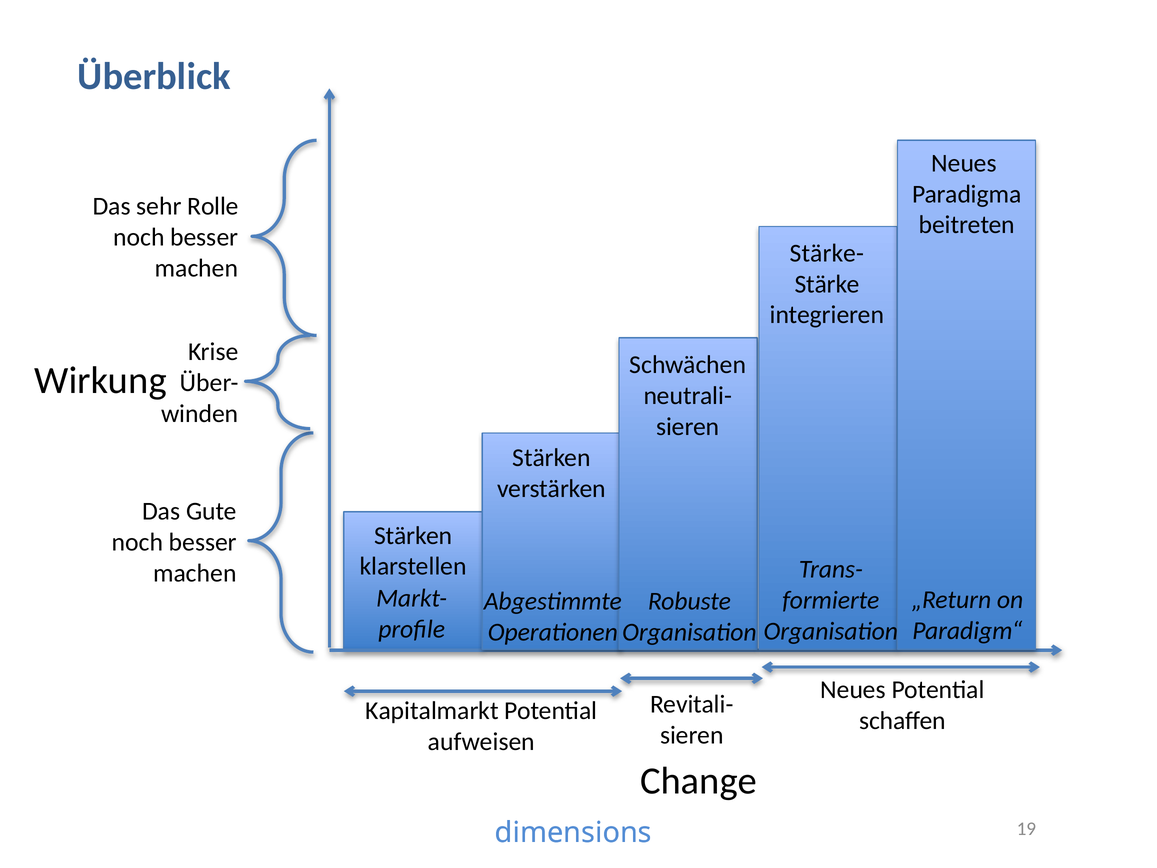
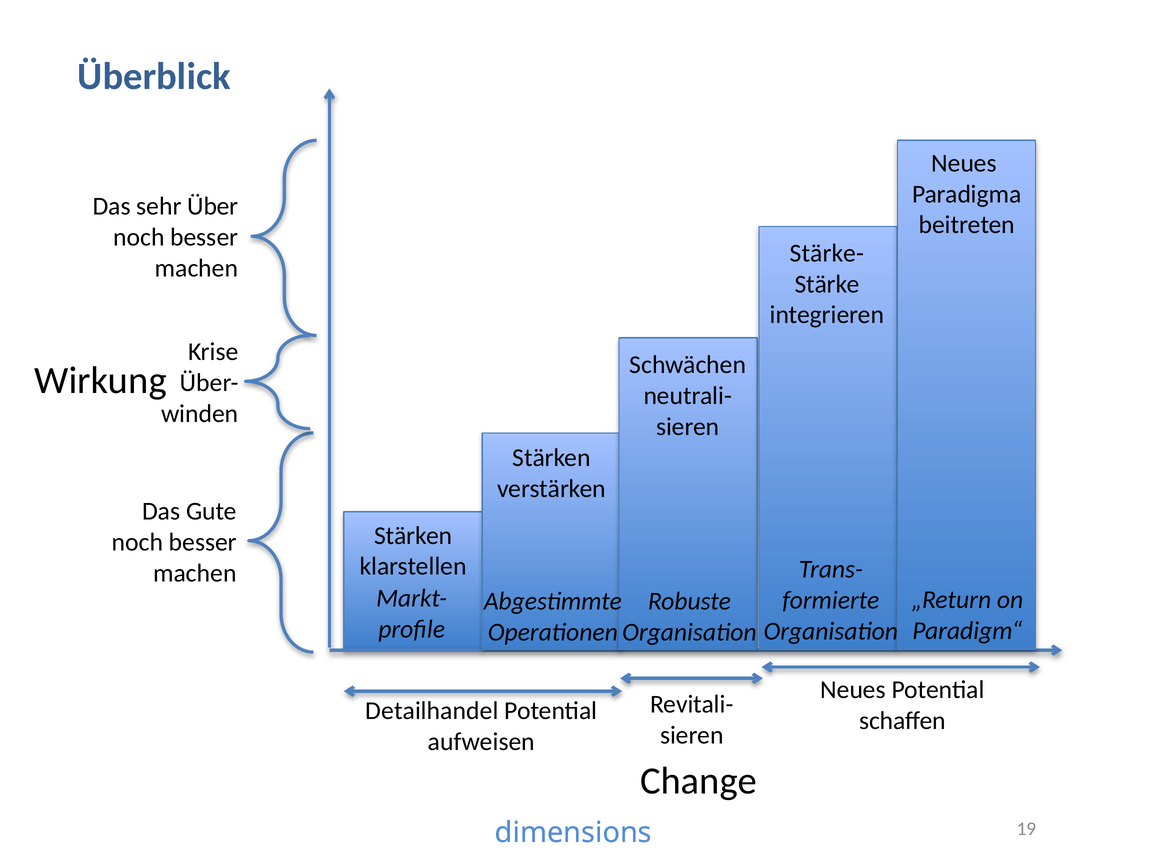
Rolle: Rolle -> Über (213, 206)
Kapitalmarkt: Kapitalmarkt -> Detailhandel (432, 711)
